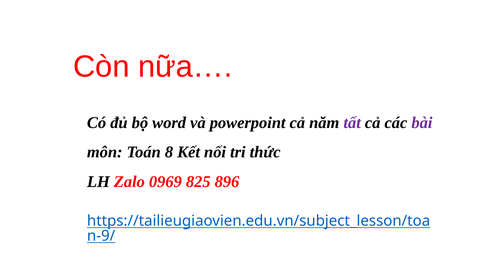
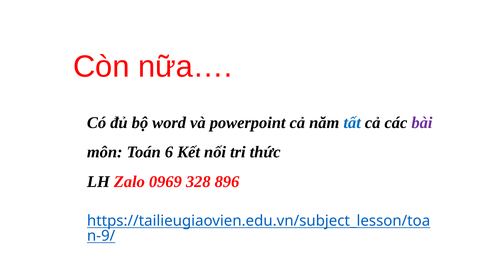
tất colour: purple -> blue (352, 123)
8: 8 -> 6 (169, 152)
825: 825 -> 328 (198, 182)
